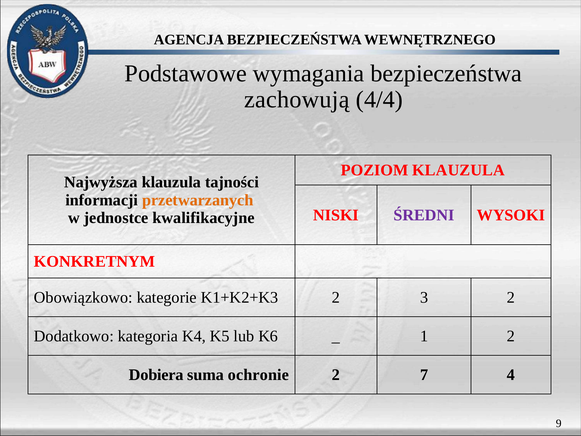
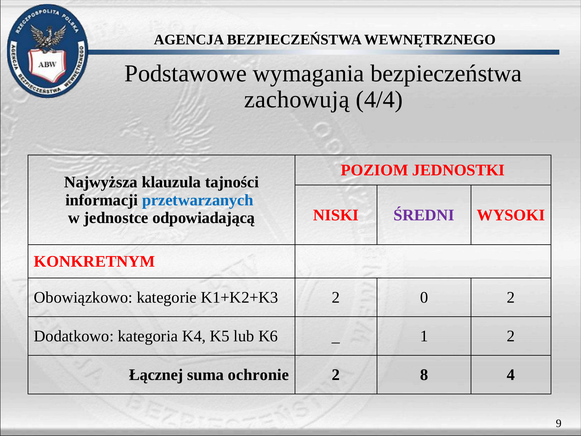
POZIOM KLAUZULA: KLAUZULA -> JEDNOSTKI (459, 170)
przetwarzanych colour: orange -> blue (198, 200)
kwalifikacyjne: kwalifikacyjne -> odpowiadającą (204, 218)
3: 3 -> 0 (424, 297)
Dobiera: Dobiera -> Łącznej (156, 375)
7: 7 -> 8 (424, 375)
